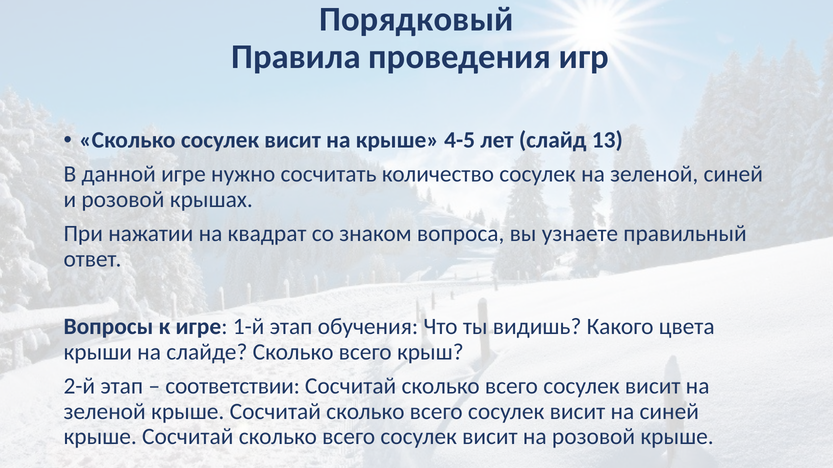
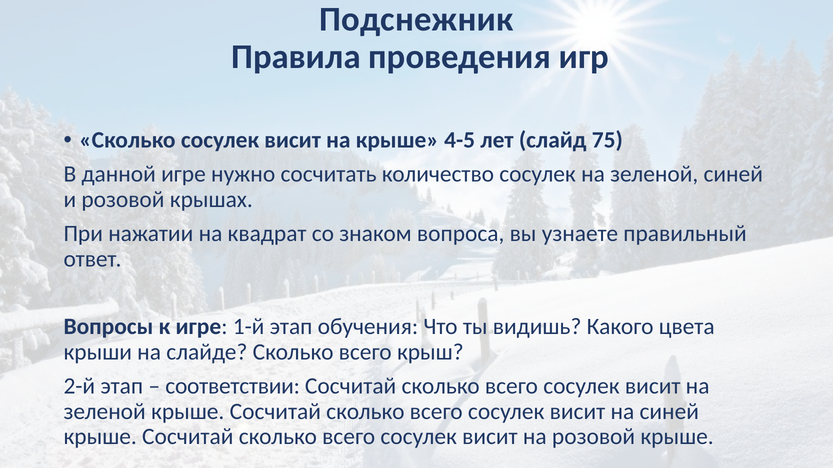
Порядковый: Порядковый -> Подснежник (416, 19)
13: 13 -> 75 (607, 140)
